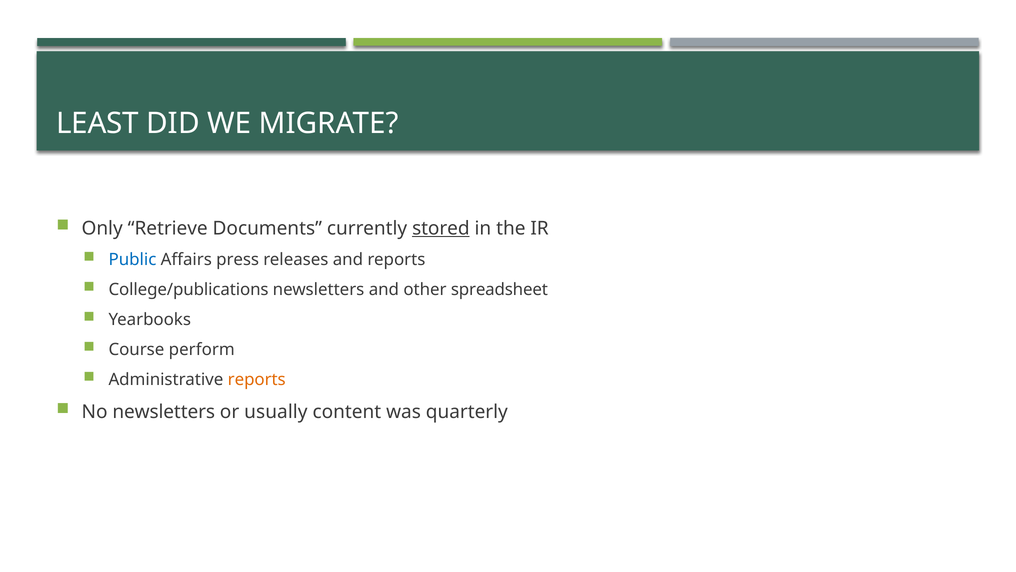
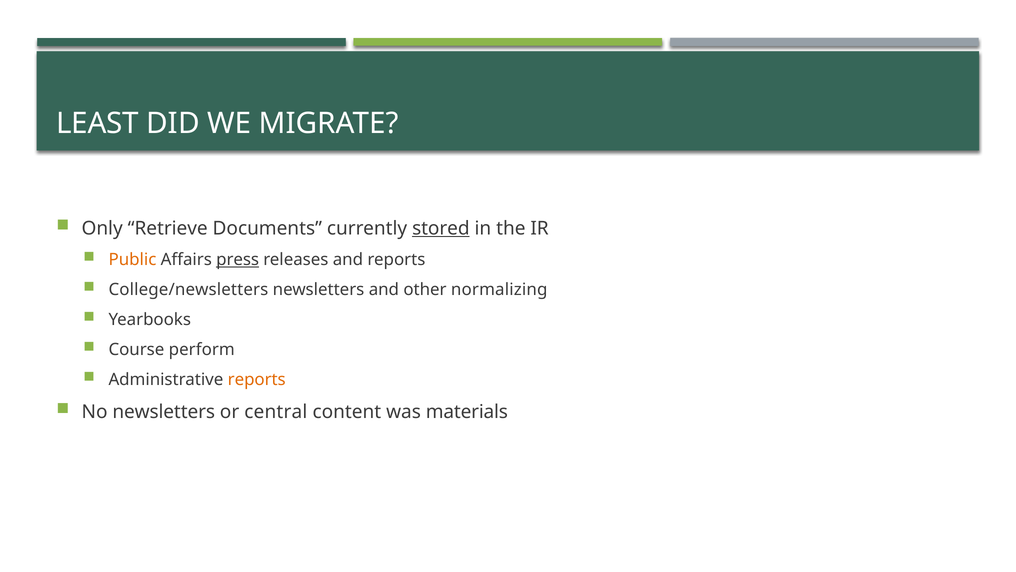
Public colour: blue -> orange (132, 259)
press underline: none -> present (238, 259)
College/publications: College/publications -> College/newsletters (188, 289)
spreadsheet: spreadsheet -> normalizing (499, 289)
usually: usually -> central (276, 411)
quarterly: quarterly -> materials (467, 411)
